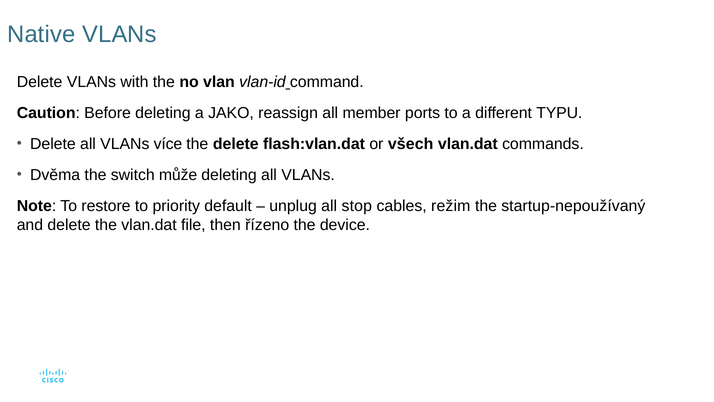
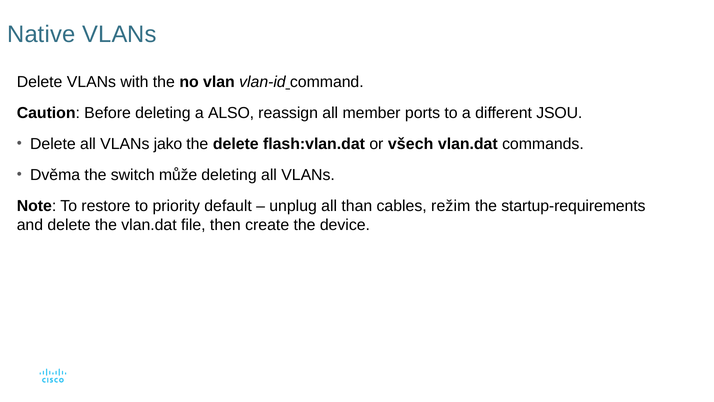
JAKO: JAKO -> ALSO (231, 113)
TYPU: TYPU -> JSOU (559, 113)
více: více -> jako (168, 144)
stop: stop -> than (357, 206)
startup-nepoužívaný: startup-nepoužívaný -> startup-requirements (573, 206)
řízeno: řízeno -> create (267, 225)
